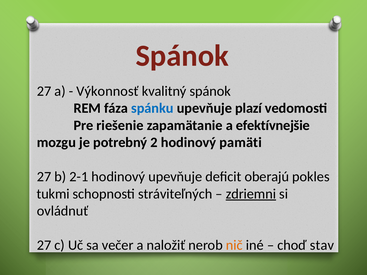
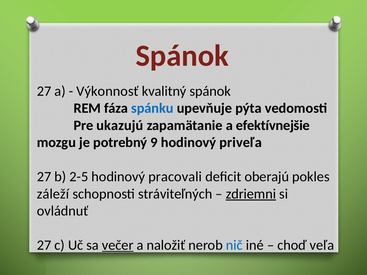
plazí: plazí -> pýta (248, 108)
riešenie: riešenie -> ukazujú (120, 125)
2: 2 -> 9 (154, 143)
pamäti: pamäti -> priveľa (241, 143)
2-1: 2-1 -> 2-5 (79, 177)
hodinový upevňuje: upevňuje -> pracovali (175, 177)
tukmi: tukmi -> záleží (53, 194)
večer underline: none -> present (118, 245)
nič colour: orange -> blue (234, 245)
stav: stav -> veľa (322, 245)
